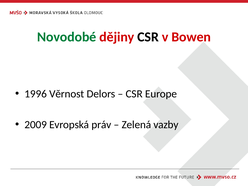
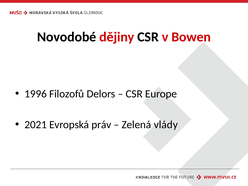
Novodobé colour: green -> black (67, 37)
Věrnost: Věrnost -> Filozofů (67, 94)
2009: 2009 -> 2021 (36, 125)
vazby: vazby -> vlády (166, 125)
